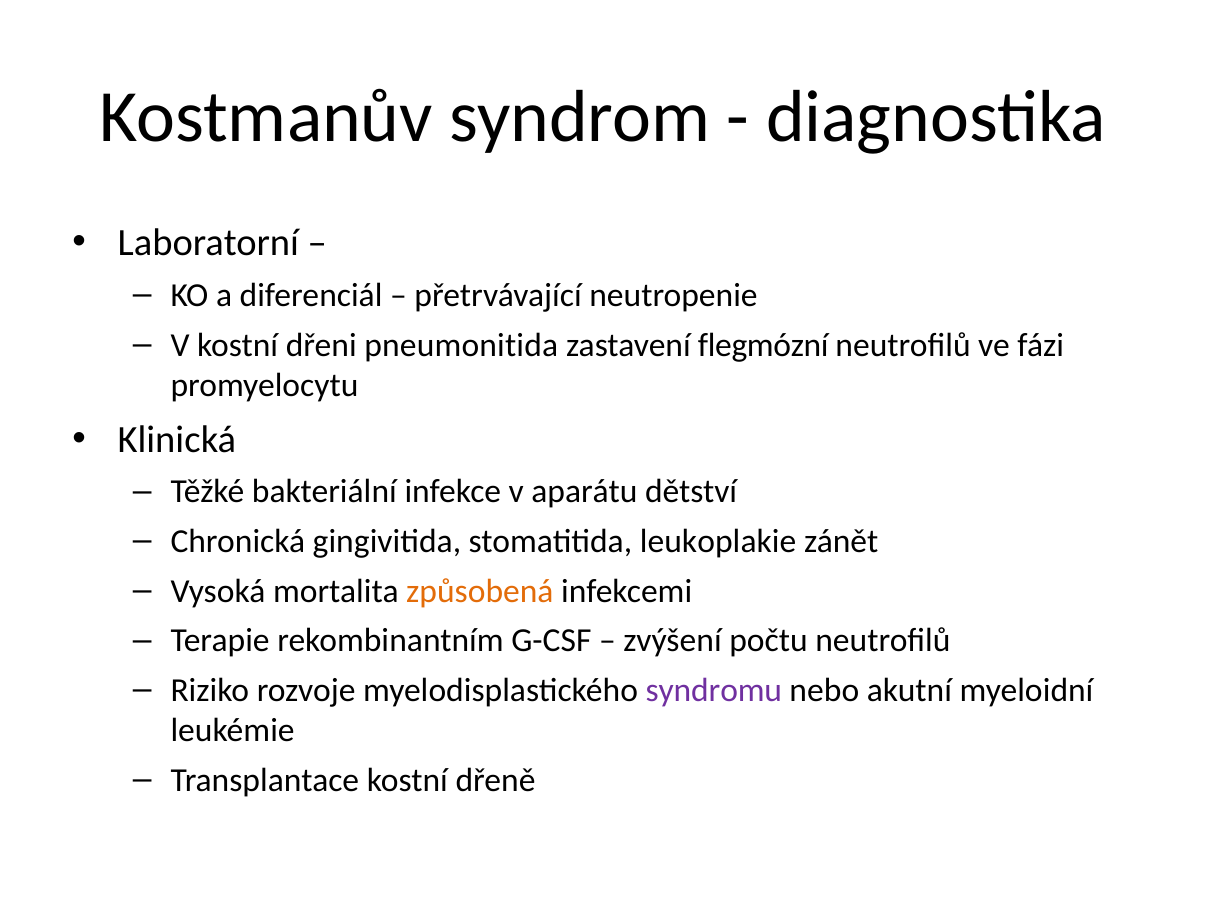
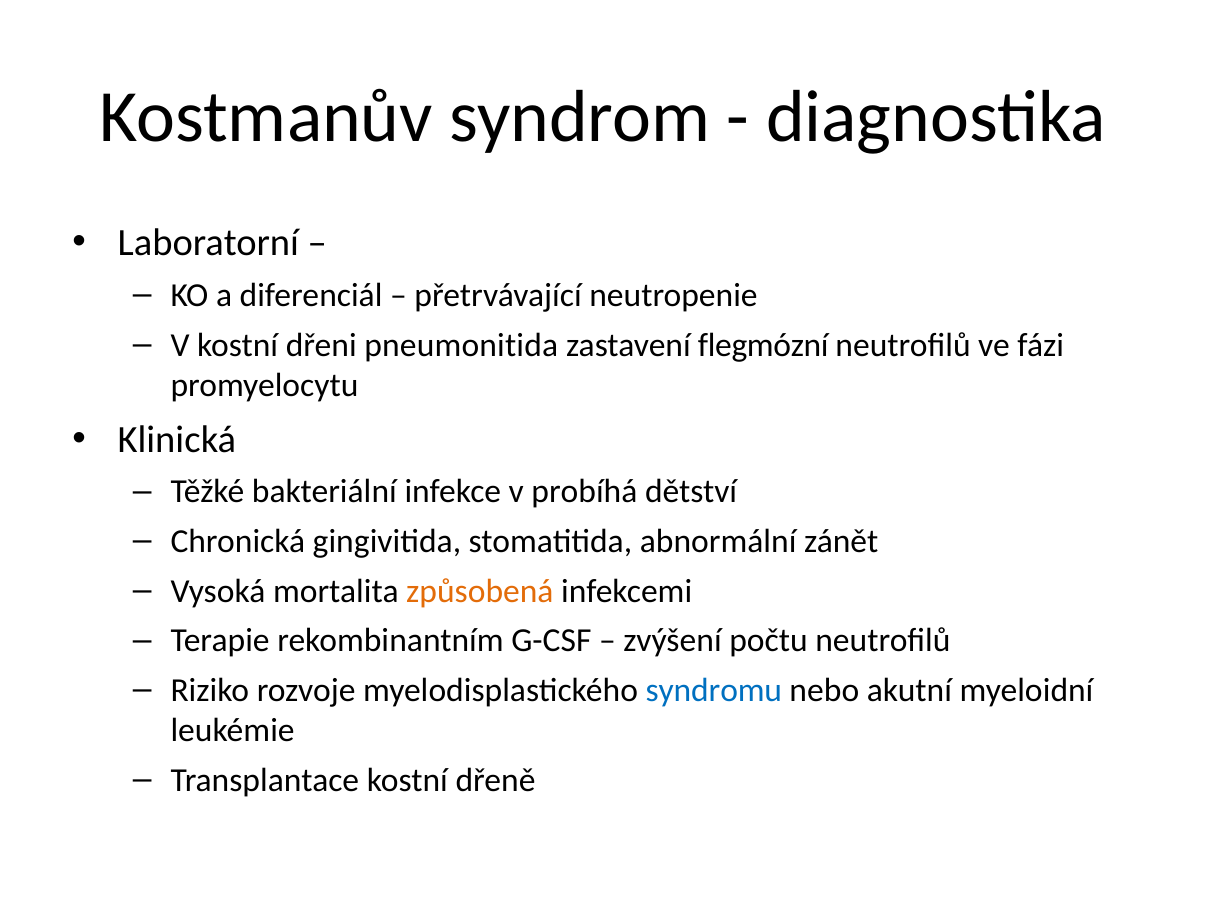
aparátu: aparátu -> probíhá (584, 492)
leukoplakie: leukoplakie -> abnormální (718, 542)
syndromu colour: purple -> blue (714, 691)
